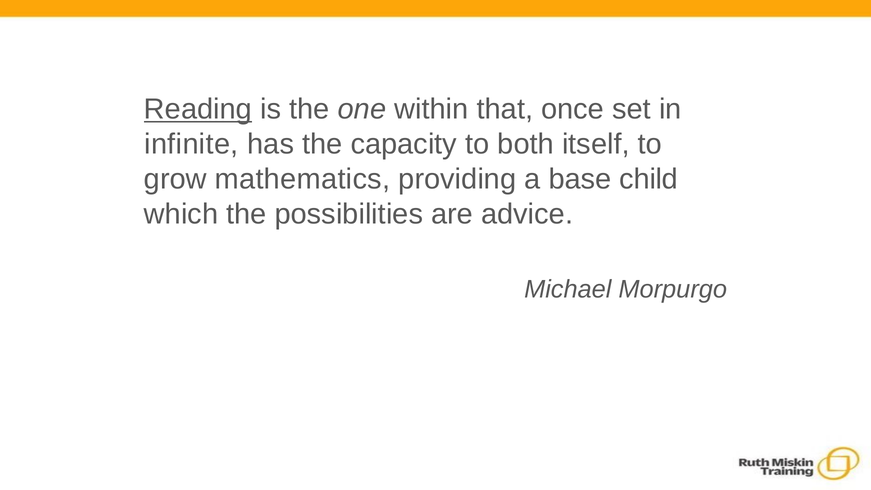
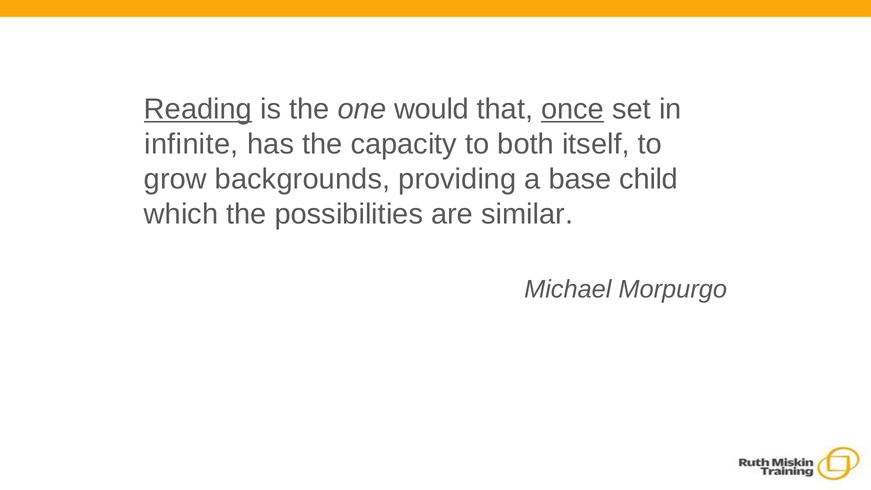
within: within -> would (432, 109)
once underline: none -> present (573, 109)
mathematics: mathematics -> backgrounds (303, 179)
advice: advice -> similar (527, 214)
